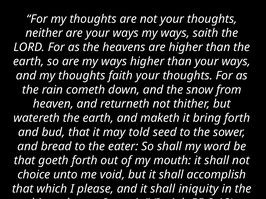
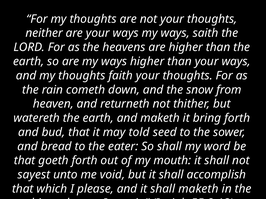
choice: choice -> sayest (34, 175)
shall iniquity: iniquity -> maketh (198, 189)
